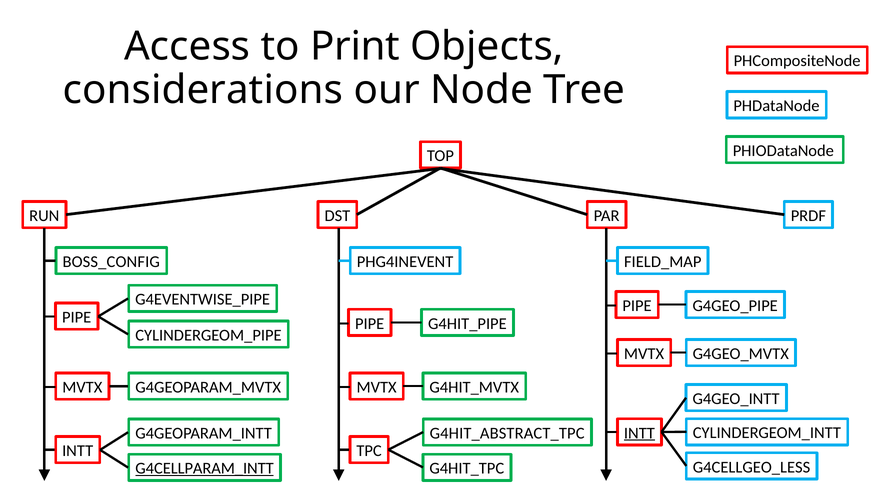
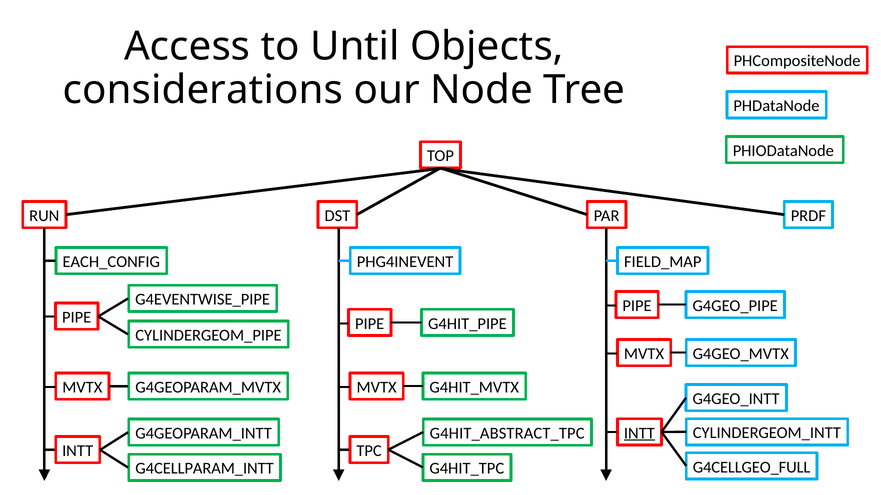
Print: Print -> Until (355, 46)
BOSS_CONFIG: BOSS_CONFIG -> EACH_CONFIG (111, 262)
G4CELLGEO_LESS: G4CELLGEO_LESS -> G4CELLGEO_FULL (752, 468)
G4CELLPARAM_INTT underline: present -> none (205, 469)
